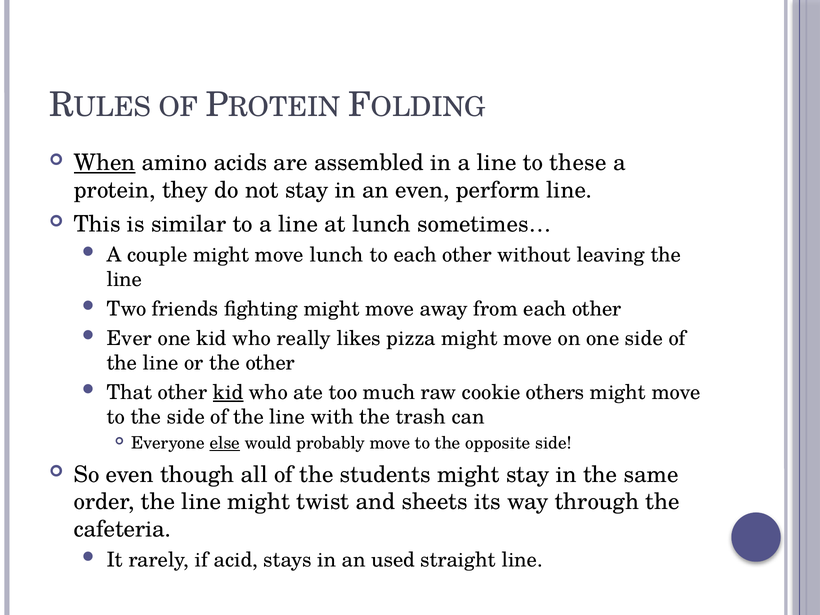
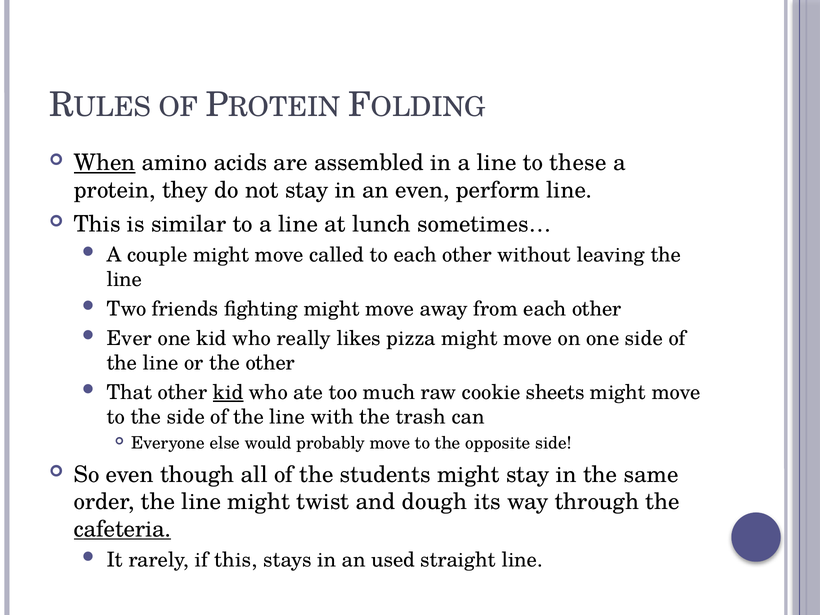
move lunch: lunch -> called (337, 255)
others: others -> sheets (555, 392)
else underline: present -> none (225, 443)
sheets: sheets -> dough (435, 502)
cafeteria underline: none -> present (123, 529)
if acid: acid -> this (236, 560)
